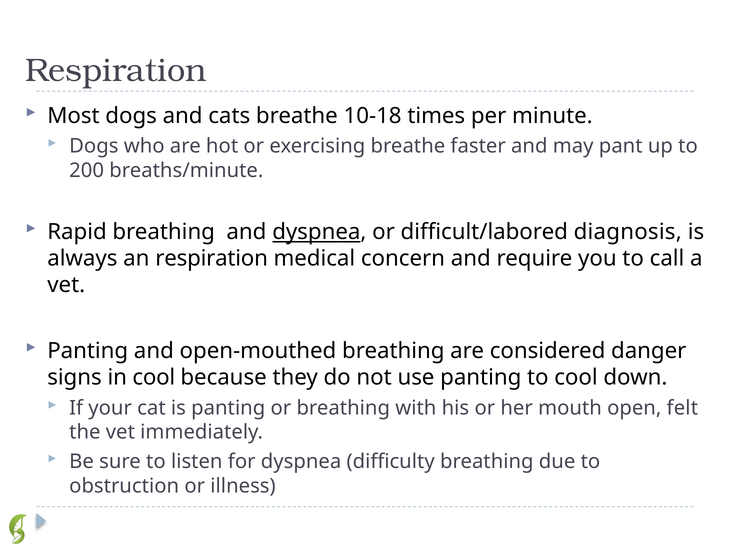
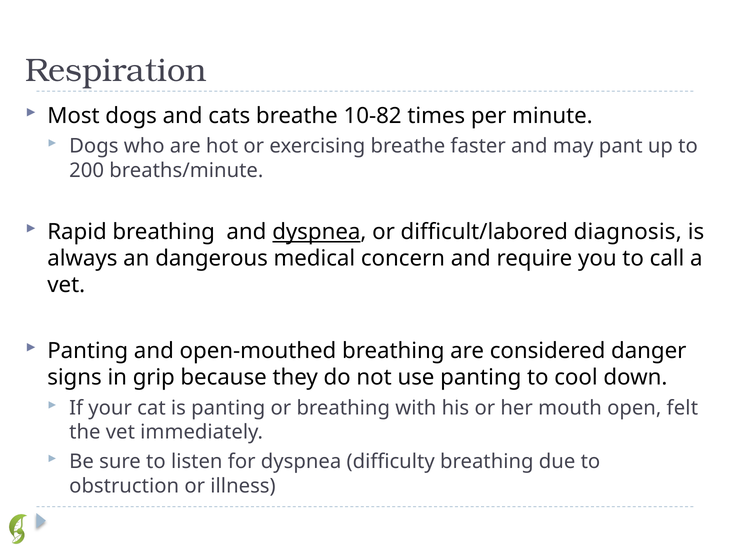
10-18: 10-18 -> 10-82 (373, 116)
an respiration: respiration -> dangerous (212, 259)
in cool: cool -> grip (154, 378)
